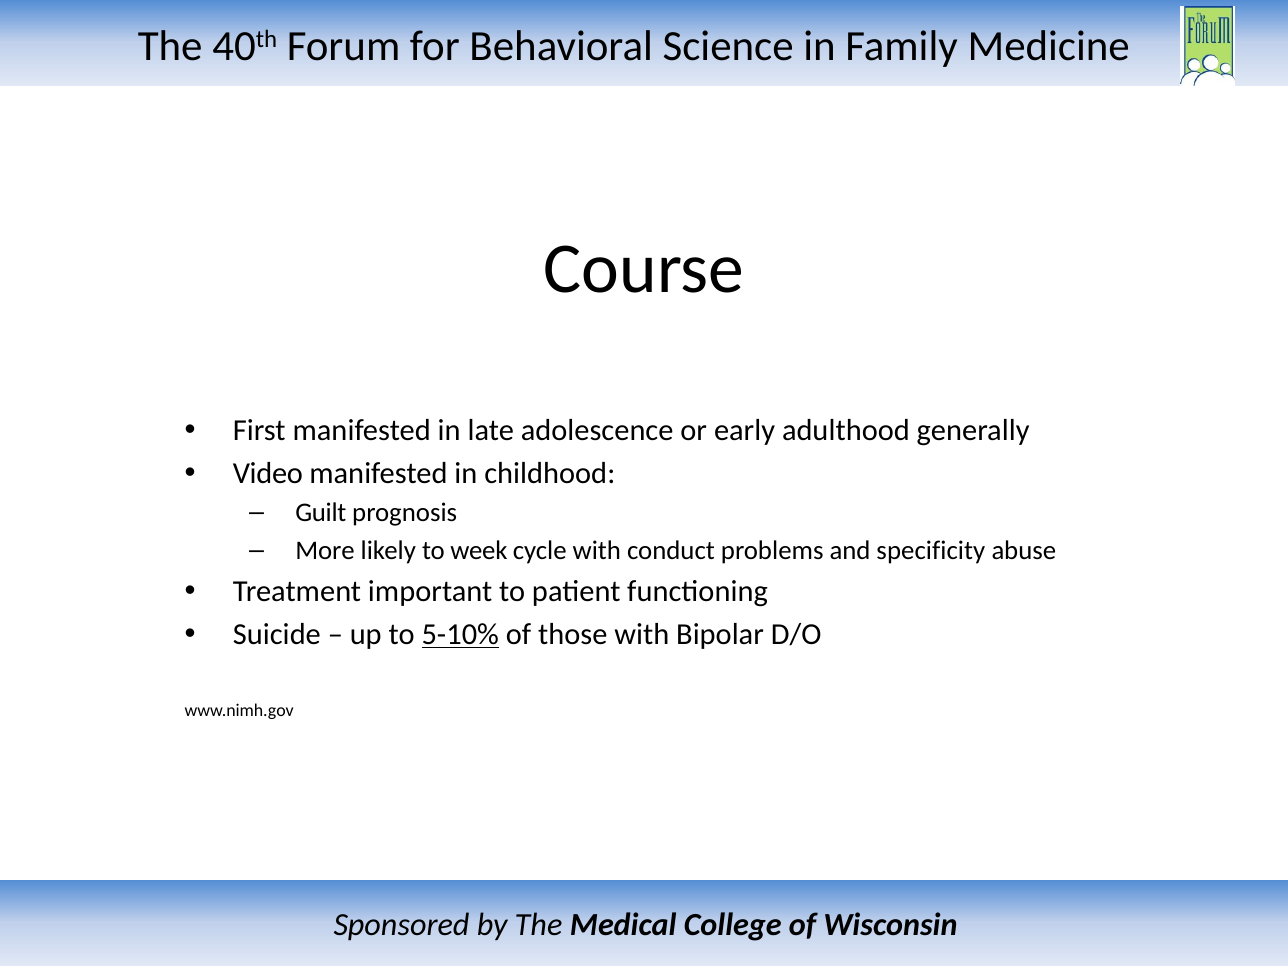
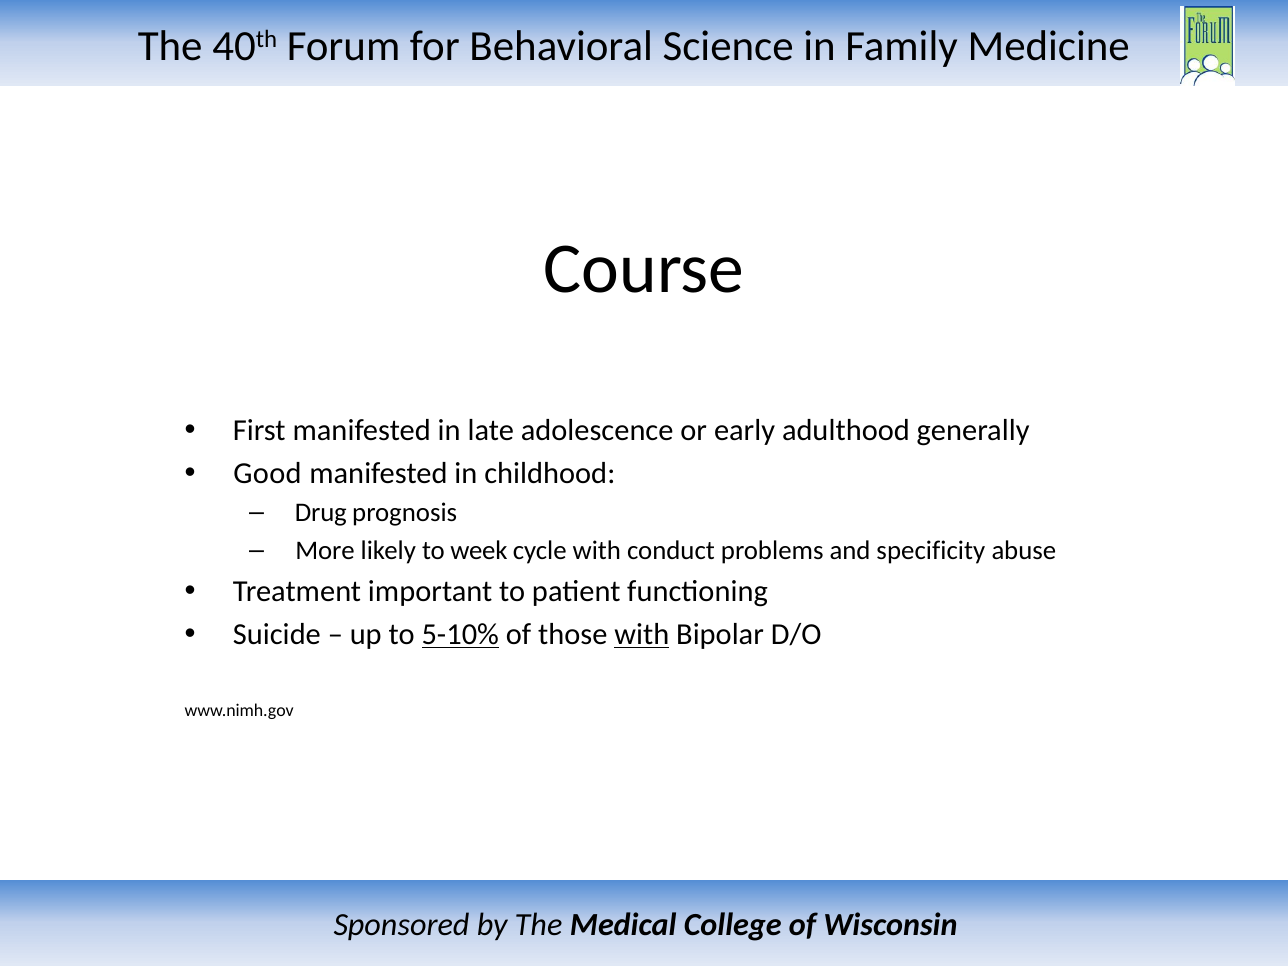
Video: Video -> Good (268, 473)
Guilt: Guilt -> Drug (321, 513)
with underline: none -> present (642, 634)
